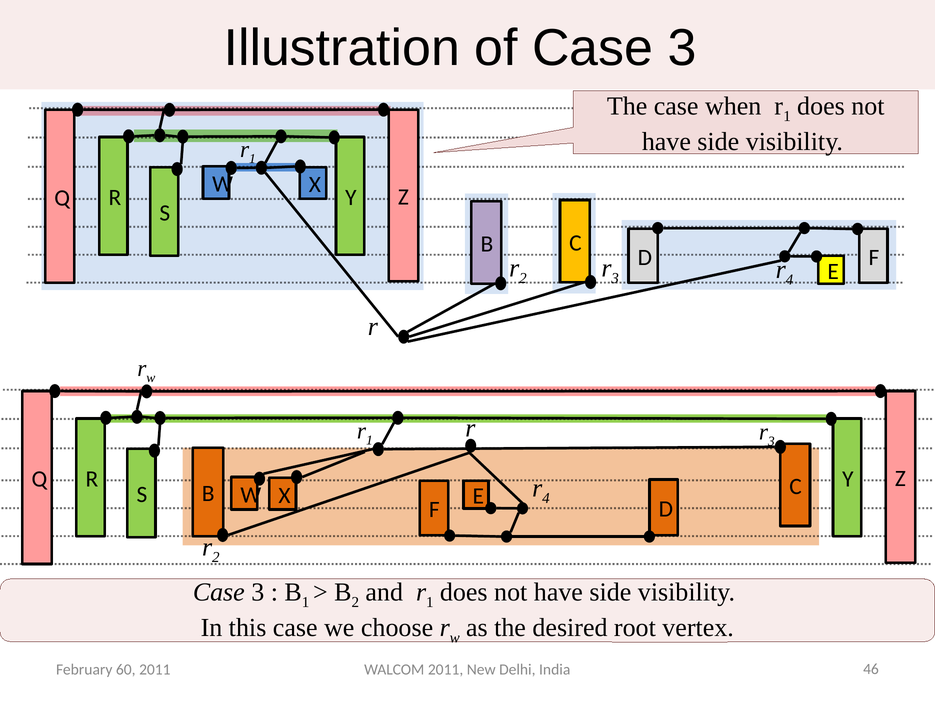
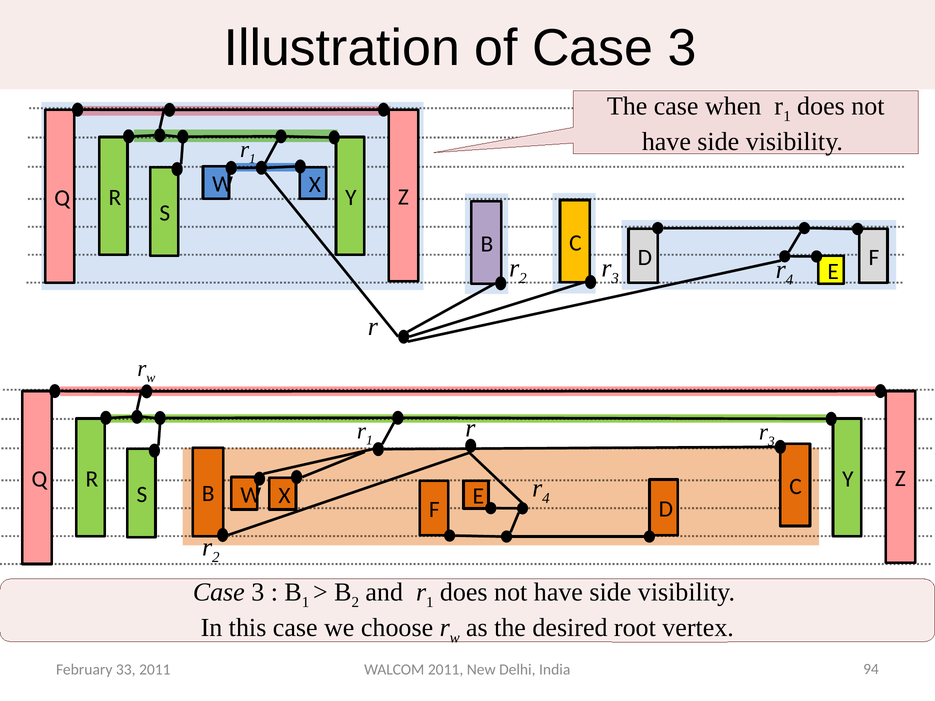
60: 60 -> 33 (126, 670)
46: 46 -> 94 (871, 670)
